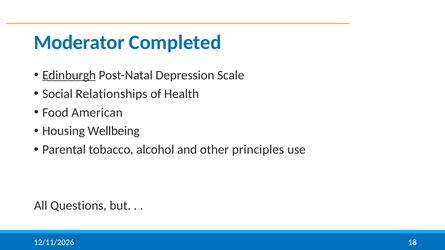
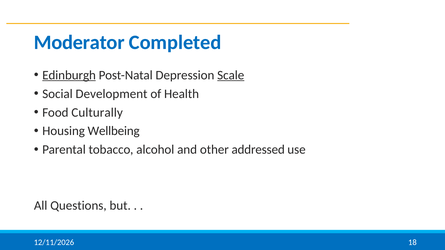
Scale underline: none -> present (231, 75)
Relationships: Relationships -> Development (112, 94)
American: American -> Culturally (97, 113)
principles: principles -> addressed (258, 150)
